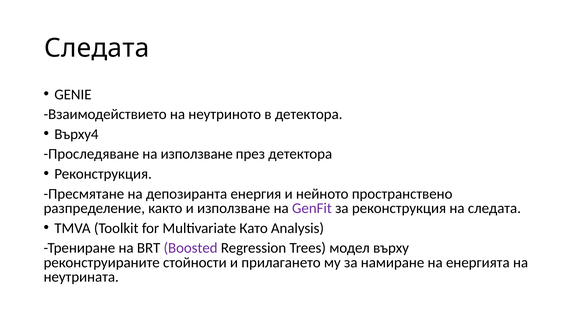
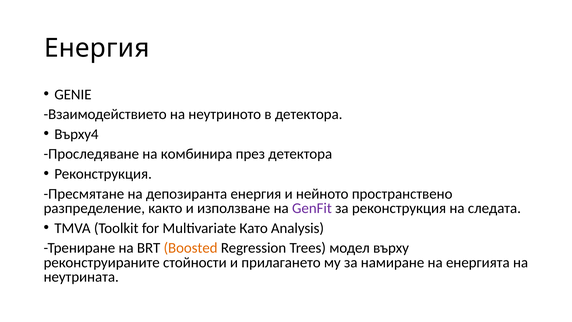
Следата: Следата -> Енергия (97, 48)
на използване: използване -> комбинира (197, 154)
Boosted colour: purple -> orange (191, 248)
